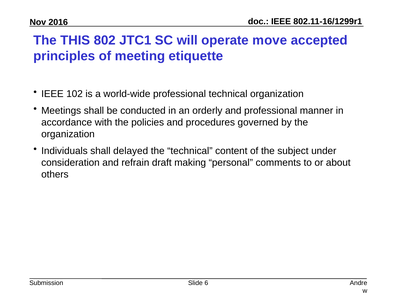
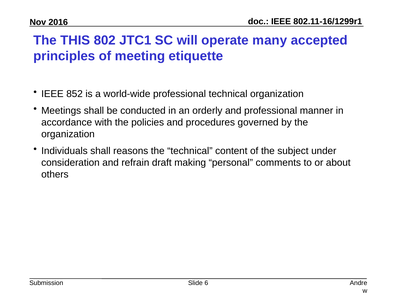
move: move -> many (270, 40)
102: 102 -> 852 (75, 94)
delayed: delayed -> reasons (131, 151)
